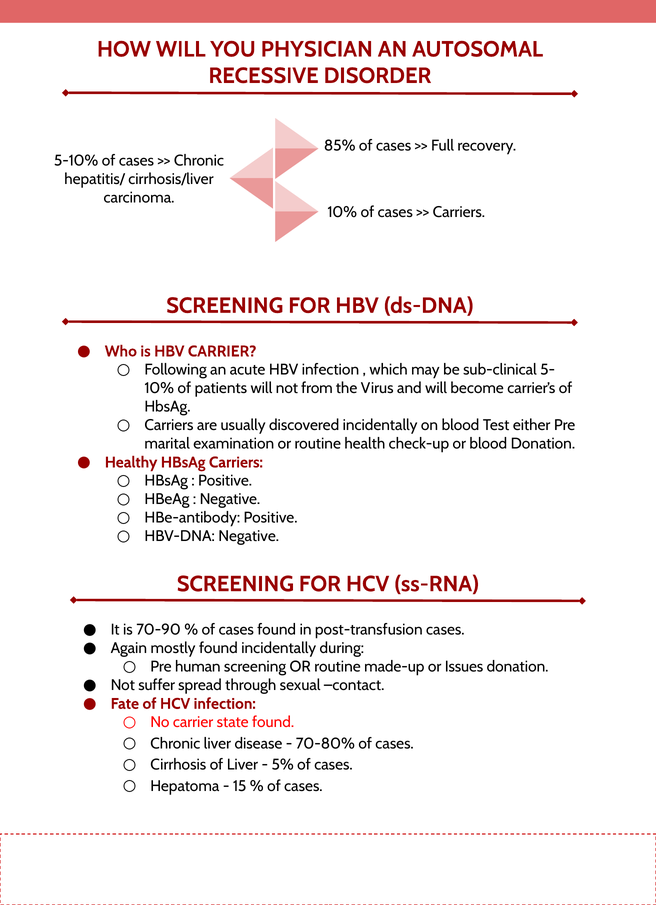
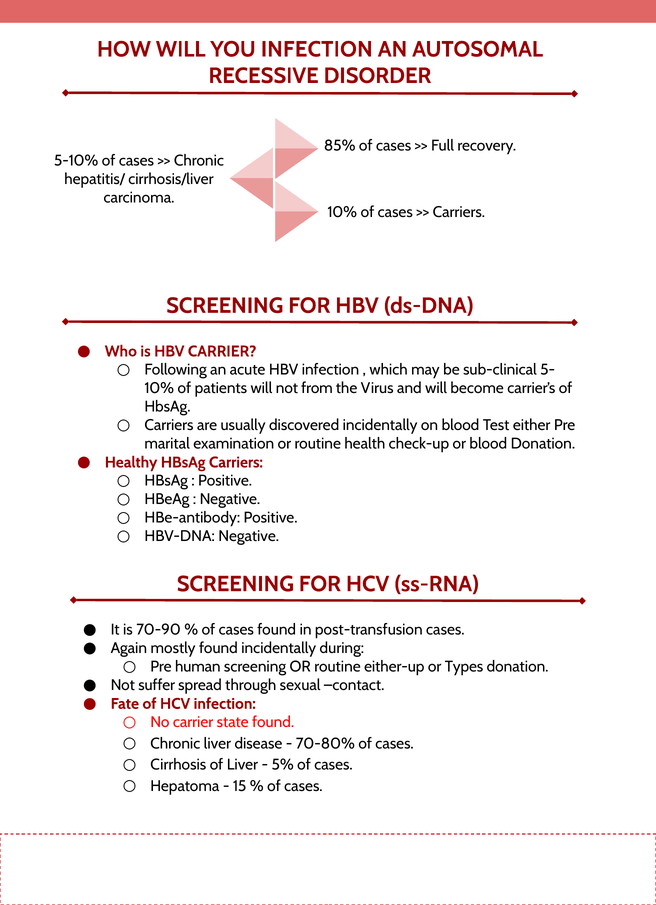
YOU PHYSICIAN: PHYSICIAN -> INFECTION (317, 49)
made-up: made-up -> either-up (394, 667)
Issues: Issues -> Types (464, 667)
